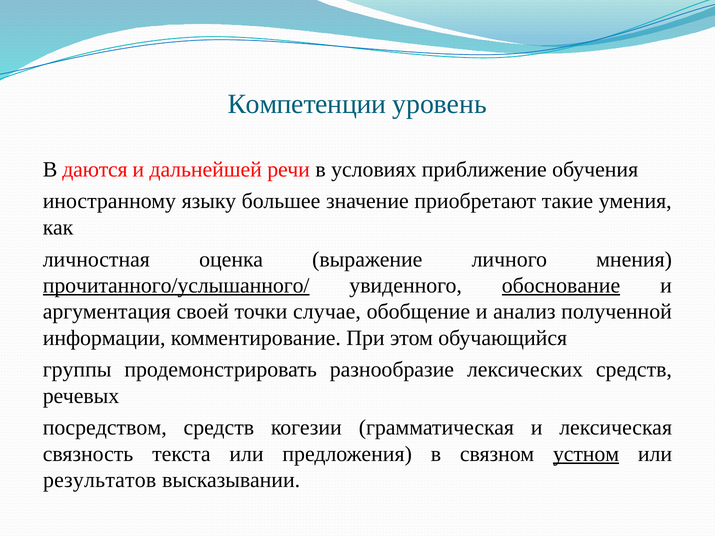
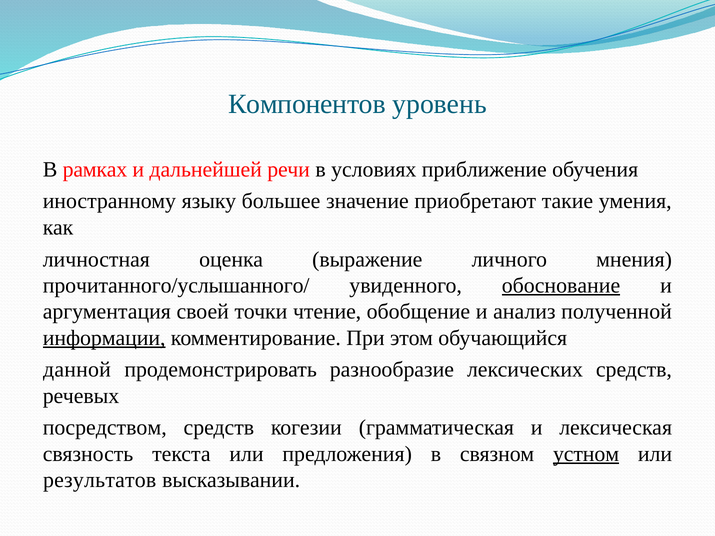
Компетенции: Компетенции -> Компонентов (307, 104)
даются: даются -> рамках (95, 169)
прочитанного/услышанного/ underline: present -> none (176, 286)
случае: случае -> чтение (327, 312)
информации underline: none -> present (104, 338)
группы: группы -> данной (77, 370)
